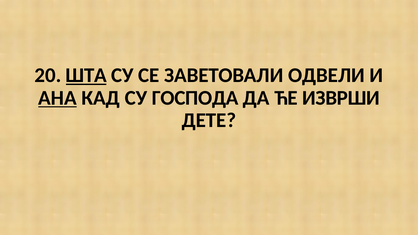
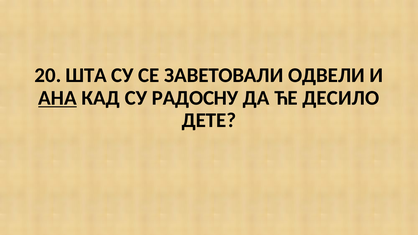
ШТА underline: present -> none (86, 75)
ГОСПОДА: ГОСПОДА -> РАДОСНУ (195, 98)
ИЗВРШИ: ИЗВРШИ -> ДЕСИЛО (341, 98)
